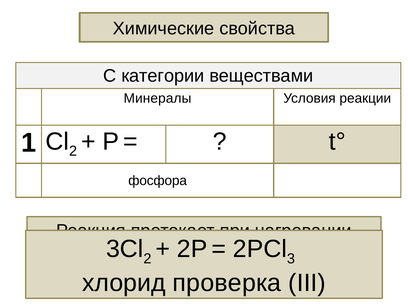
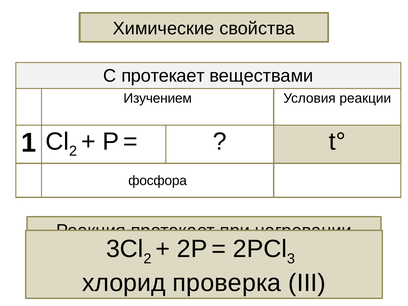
С категории: категории -> протекает (163, 76)
Минералы: Минералы -> Изучением (158, 98)
